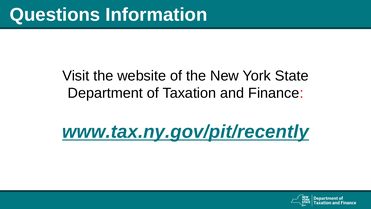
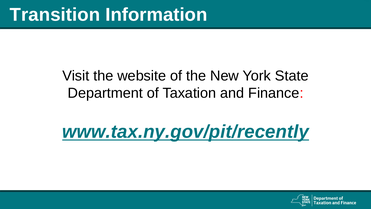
Questions: Questions -> Transition (55, 15)
